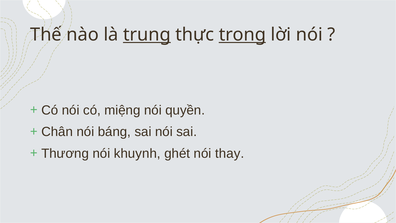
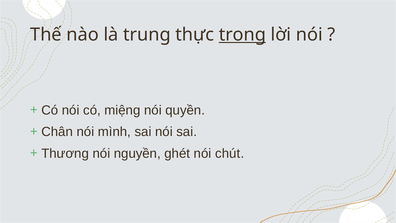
trung underline: present -> none (147, 35)
báng: báng -> mình (114, 132)
khuynh: khuynh -> nguyền (137, 153)
thay: thay -> chút (230, 153)
